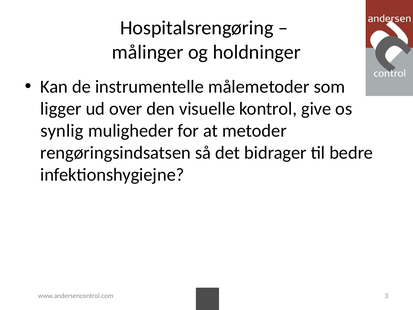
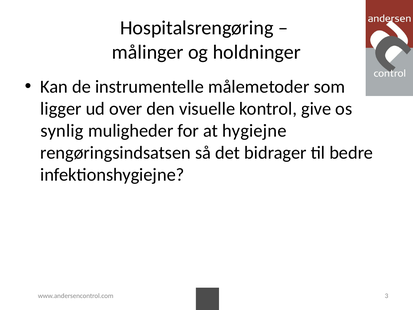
metoder: metoder -> hygiejne (254, 131)
